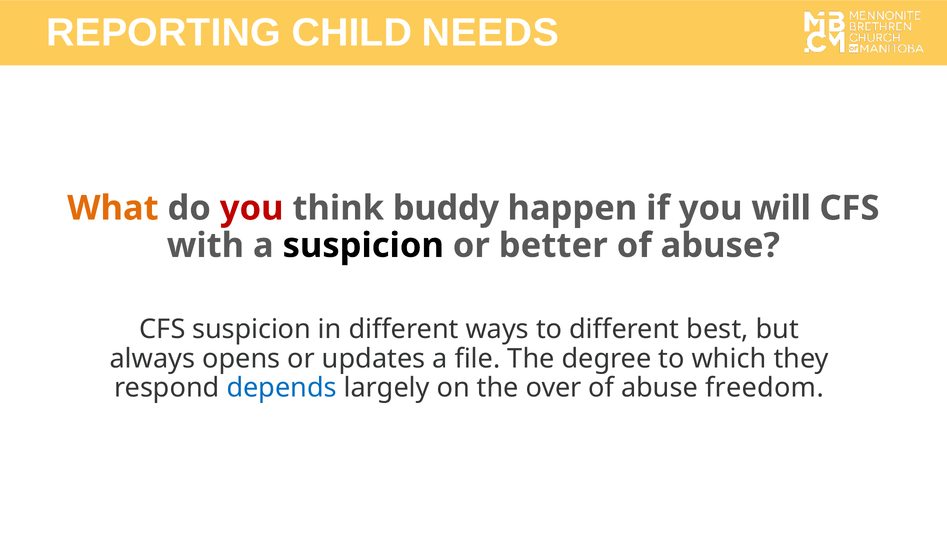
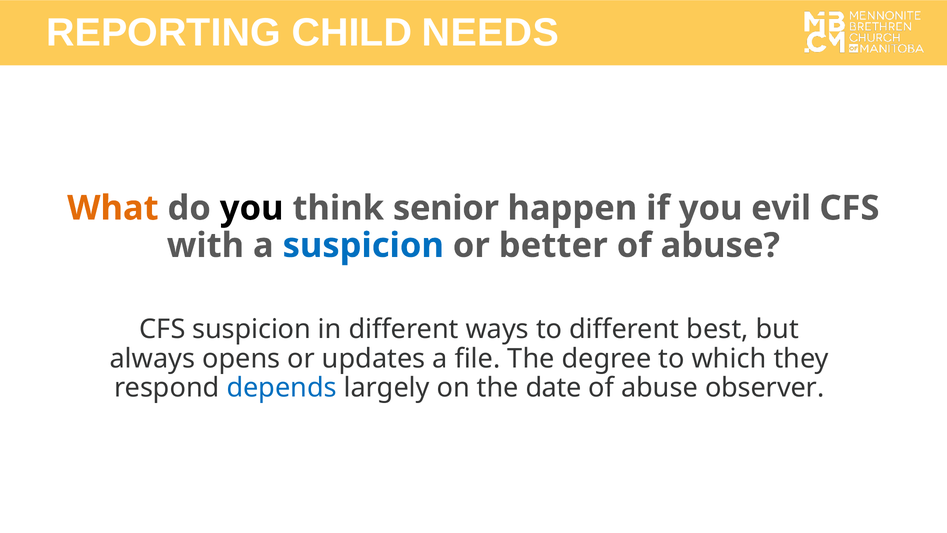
you colour: red -> black (252, 208)
buddy: buddy -> senior (446, 208)
will: will -> evil (781, 208)
suspicion colour: black -> blue (363, 245)
over: over -> date (554, 388)
freedom: freedom -> observer (765, 388)
